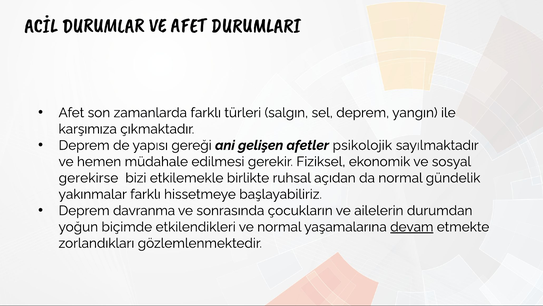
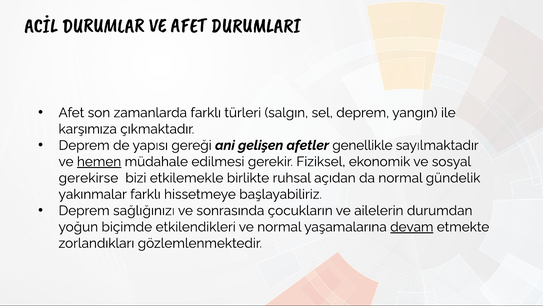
psikolojik: psikolojik -> genellikle (362, 145)
hemen underline: none -> present (99, 161)
davranma: davranma -> sağlığınızı (144, 210)
